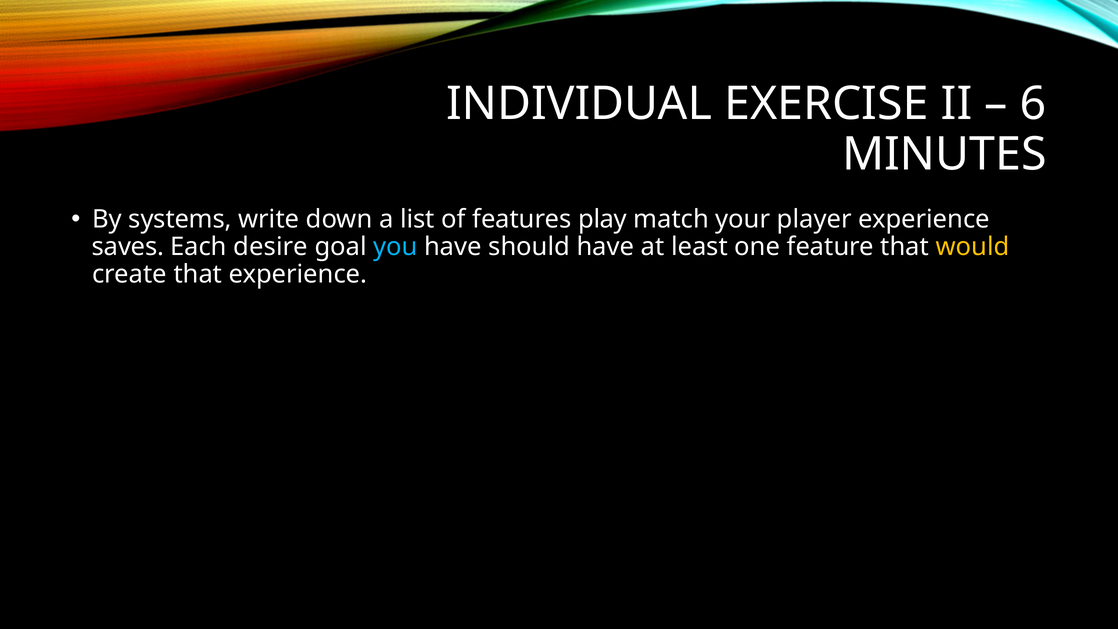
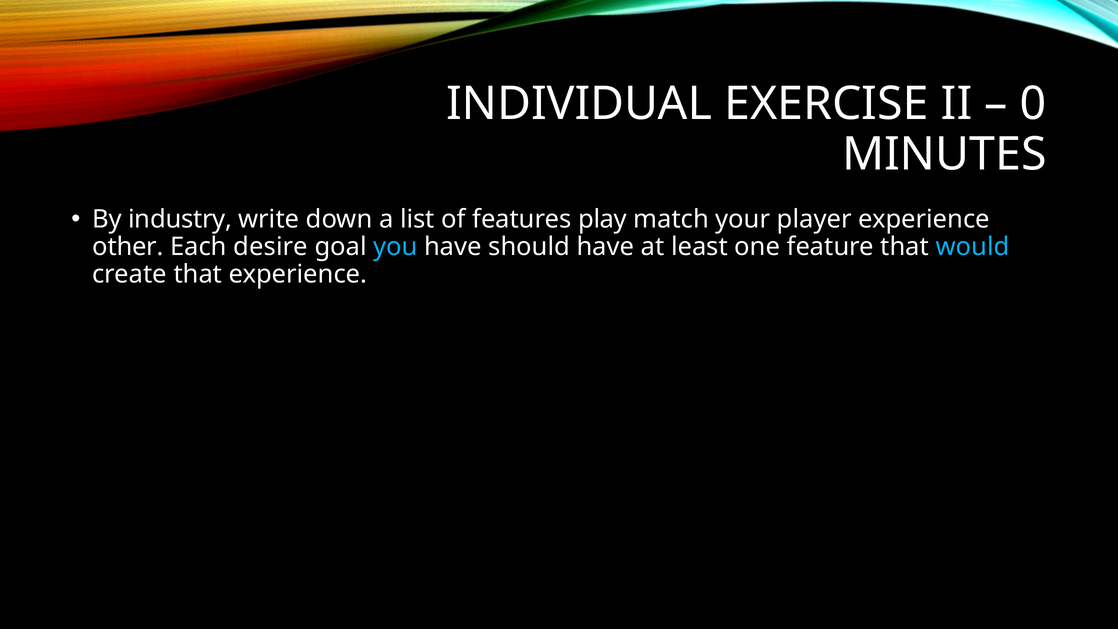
6: 6 -> 0 (1033, 104)
systems: systems -> industry (180, 219)
saves: saves -> other (128, 247)
would colour: yellow -> light blue (973, 247)
